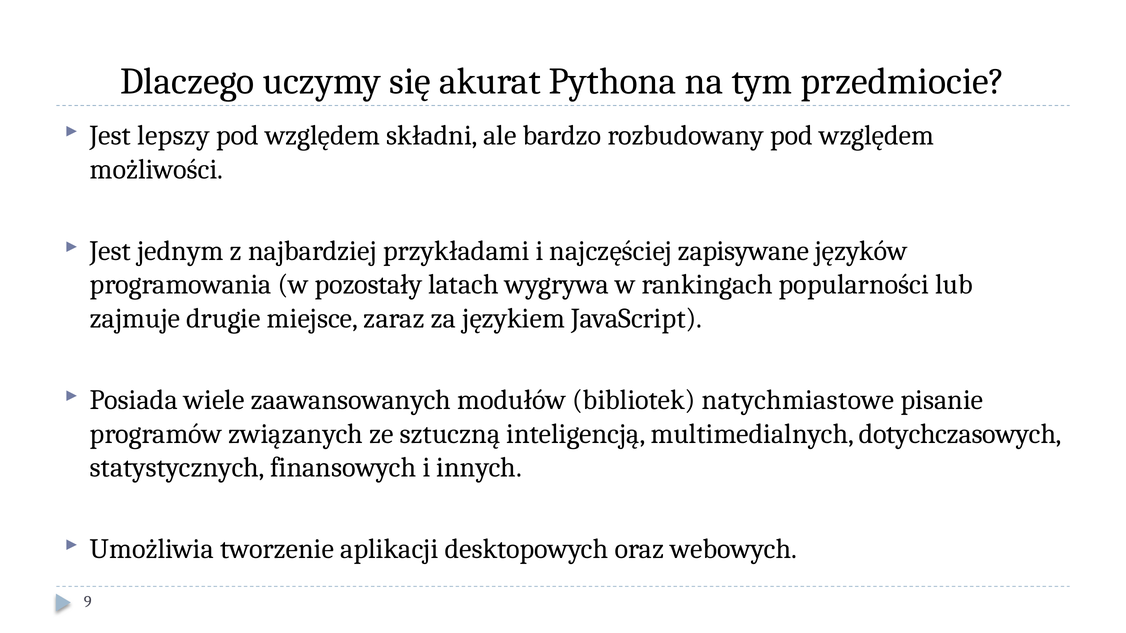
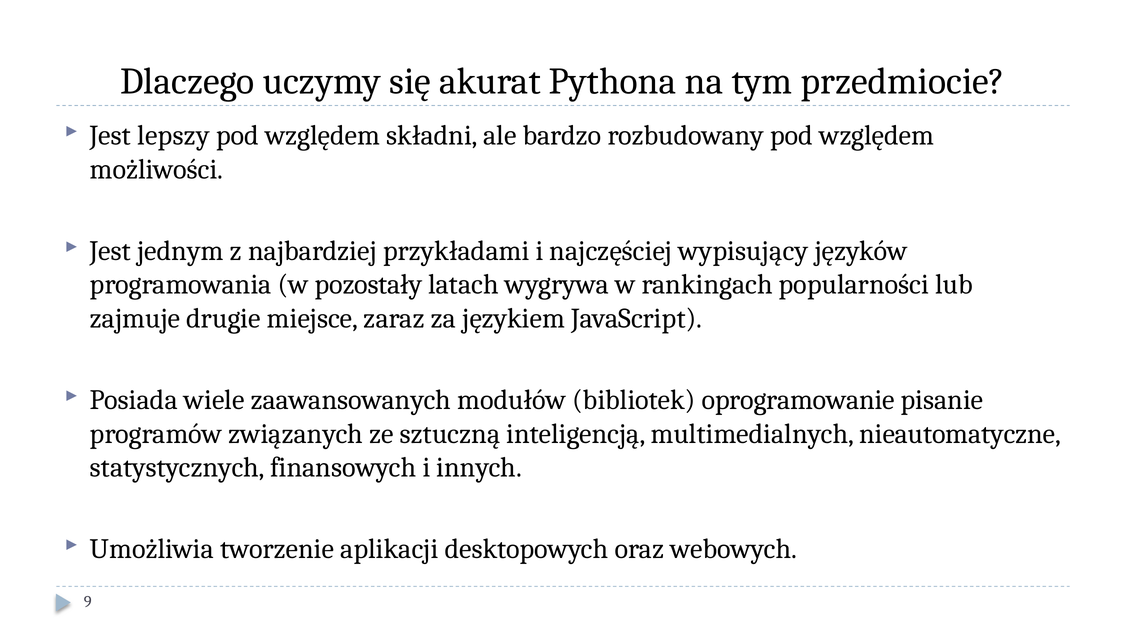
zapisywane: zapisywane -> wypisujący (743, 251)
natychmiastowe: natychmiastowe -> oprogramowanie (798, 400)
dotychczasowych: dotychczasowych -> nieautomatyczne (960, 434)
